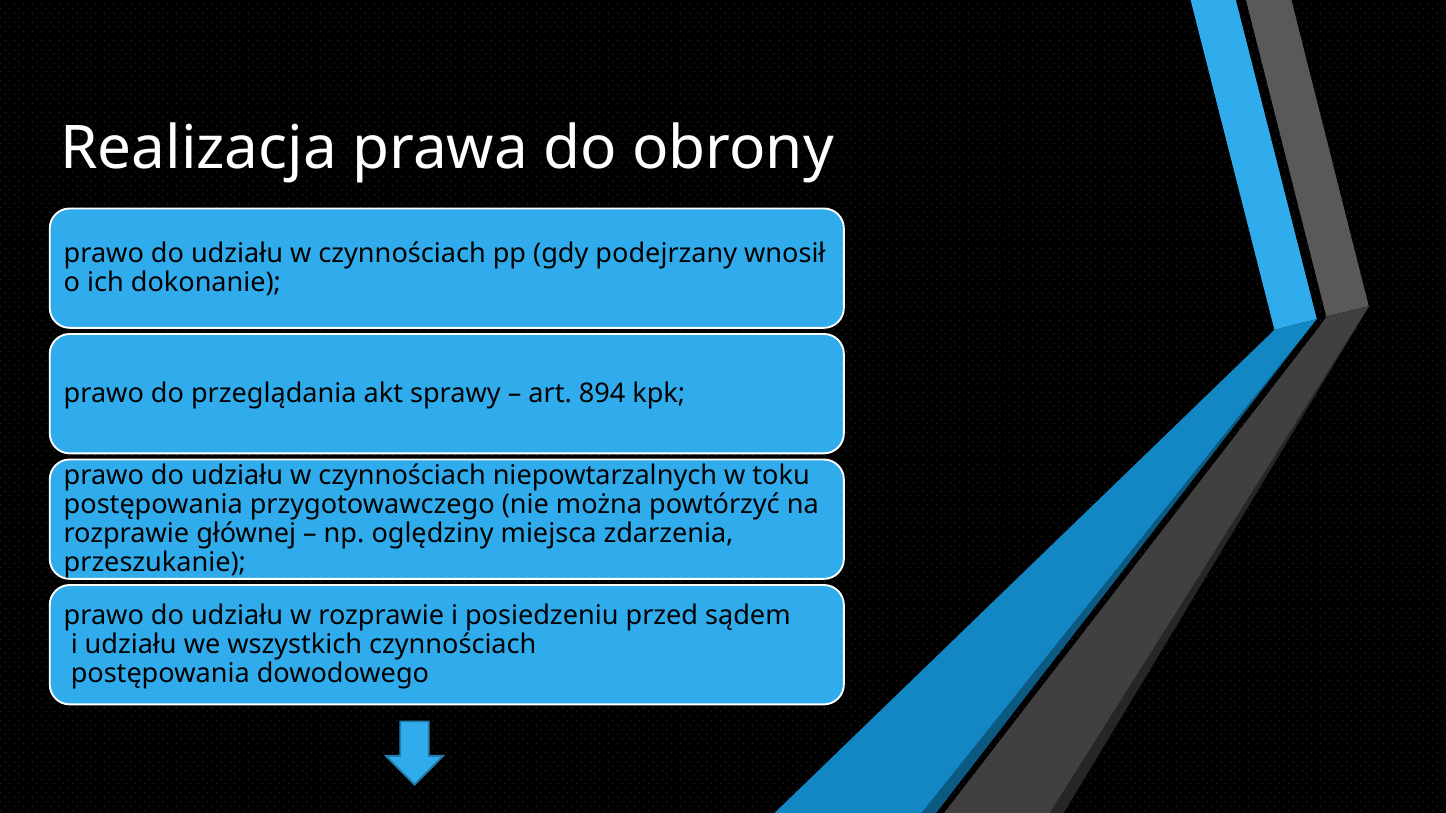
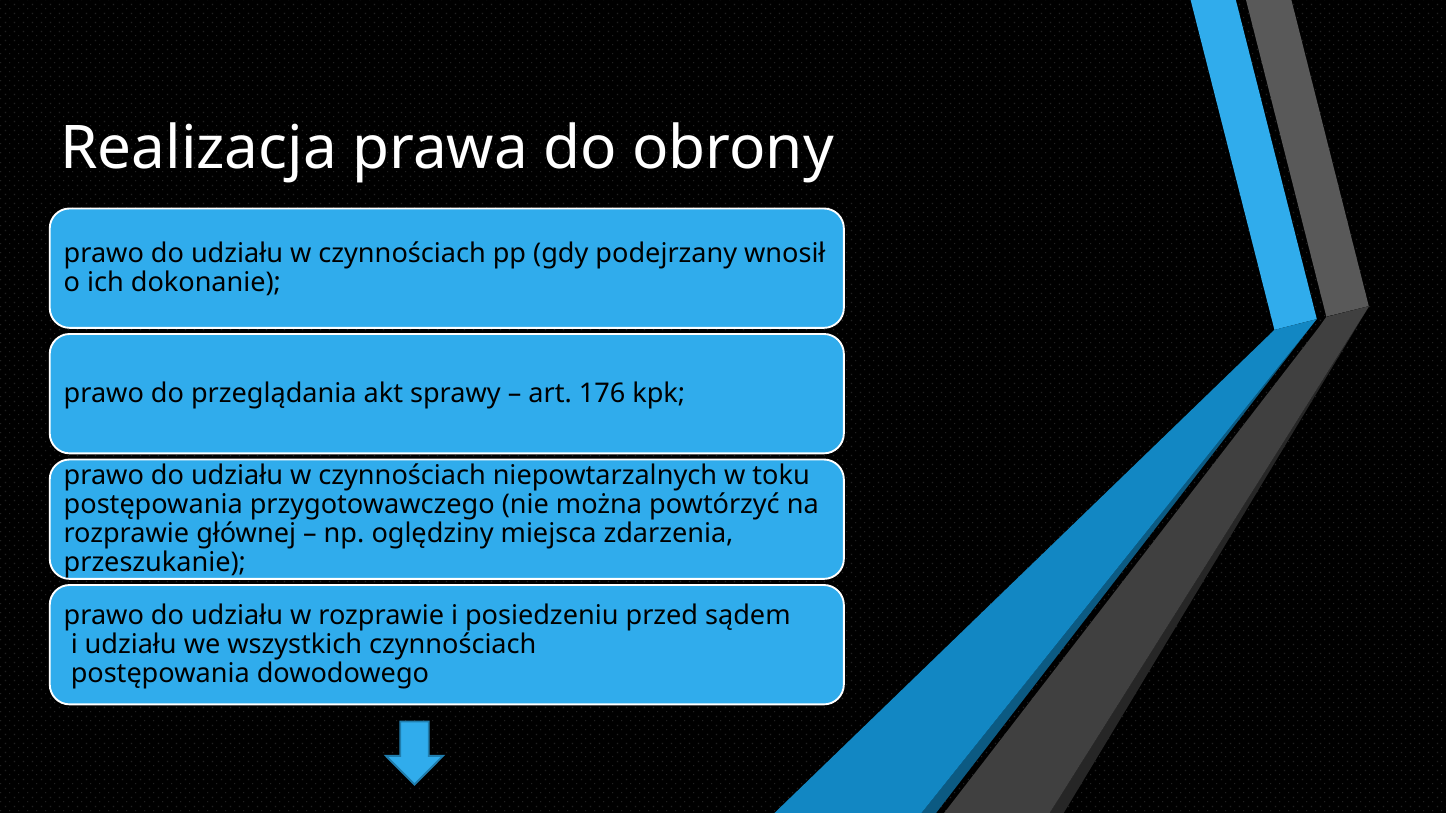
894: 894 -> 176 (602, 394)
